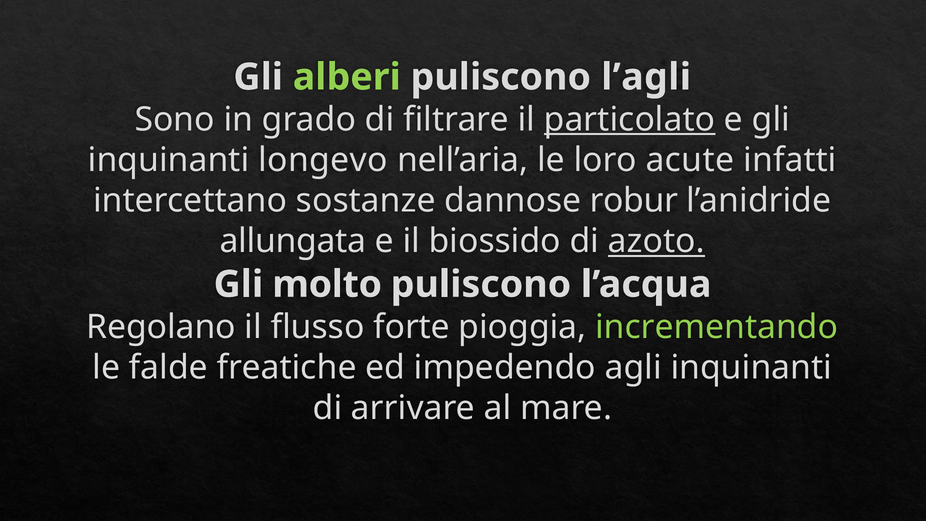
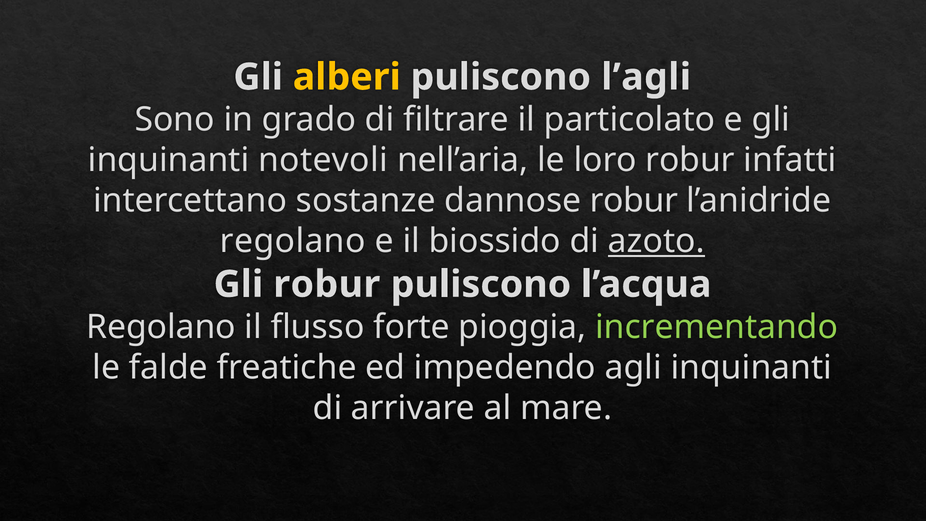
alberi colour: light green -> yellow (347, 77)
particolato underline: present -> none (630, 120)
longevo: longevo -> notevoli (323, 160)
loro acute: acute -> robur (690, 160)
allungata: allungata -> regolano (293, 241)
Gli molto: molto -> robur (327, 284)
